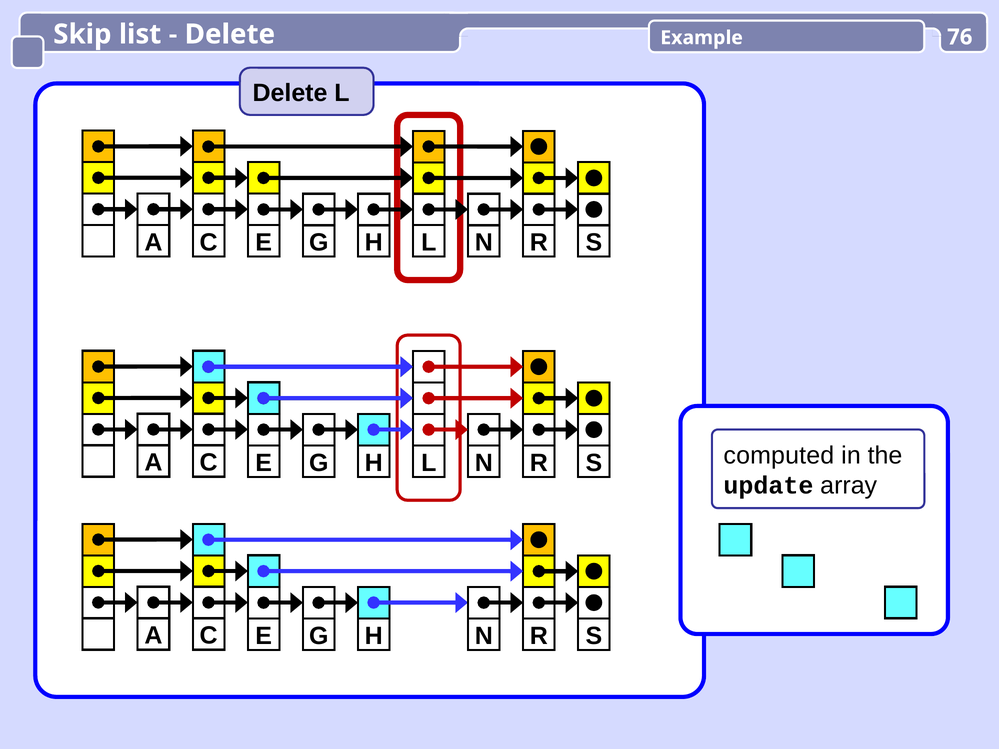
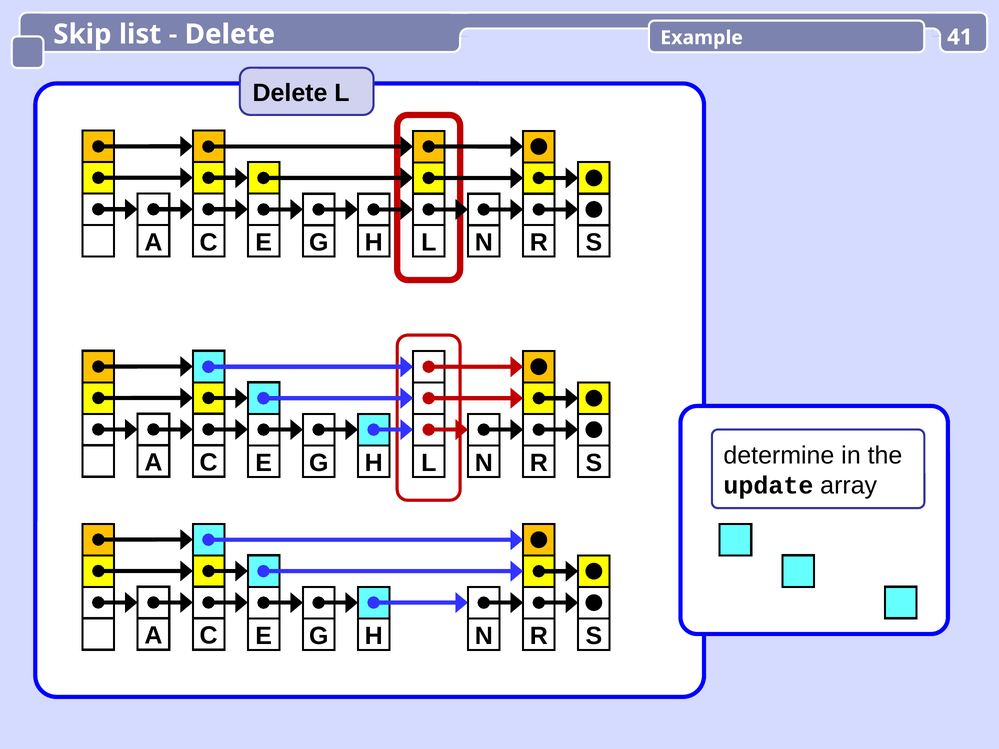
76: 76 -> 41 (960, 37)
computed: computed -> determine (779, 456)
